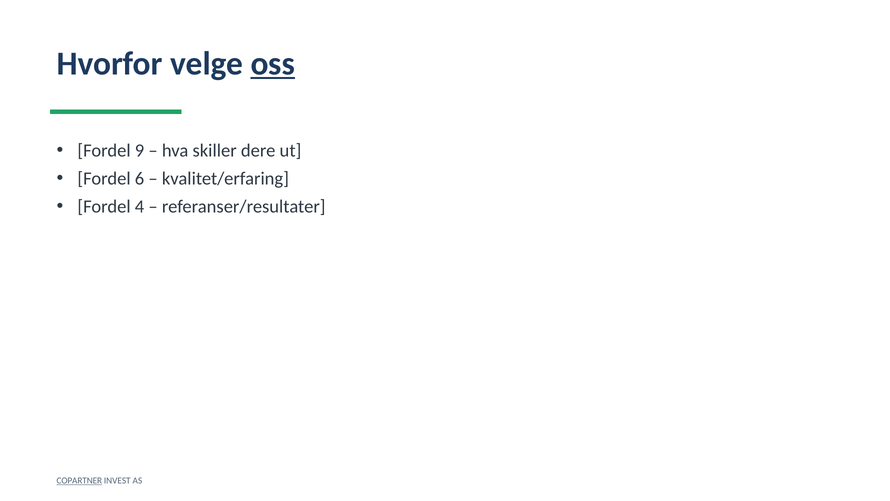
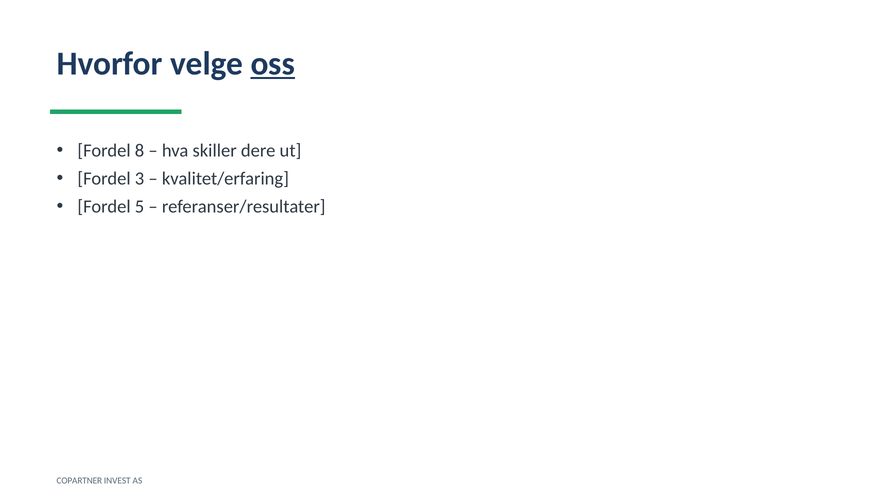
9: 9 -> 8 (140, 151)
6: 6 -> 3 (140, 179)
4: 4 -> 5 (140, 206)
COPARTNER underline: present -> none (79, 480)
